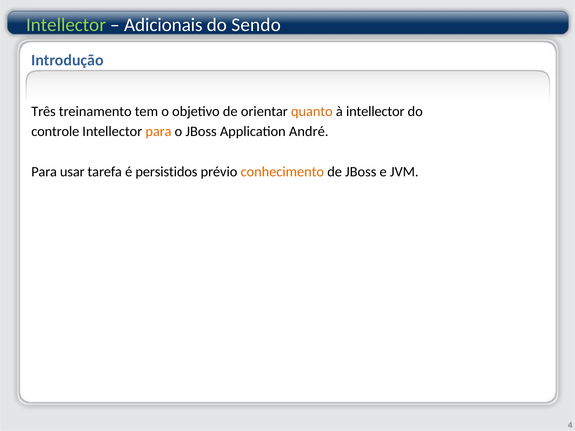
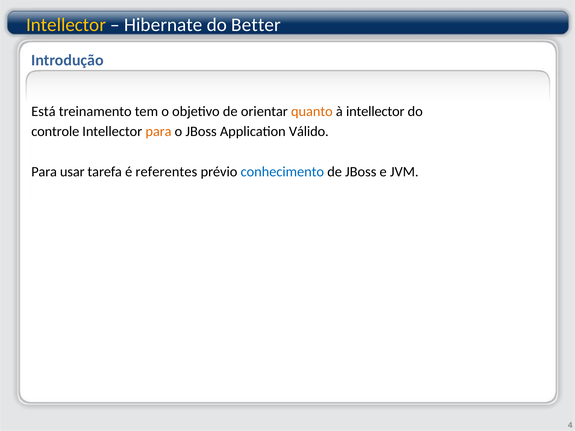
Intellector colour: light green -> yellow (66, 25)
Adicionais: Adicionais -> Hibernate (163, 25)
Sendo: Sendo -> Better (256, 25)
Três: Três -> Está (43, 111)
André: André -> Válido (309, 131)
persistidos: persistidos -> referentes (166, 172)
conhecimento colour: orange -> blue (282, 172)
